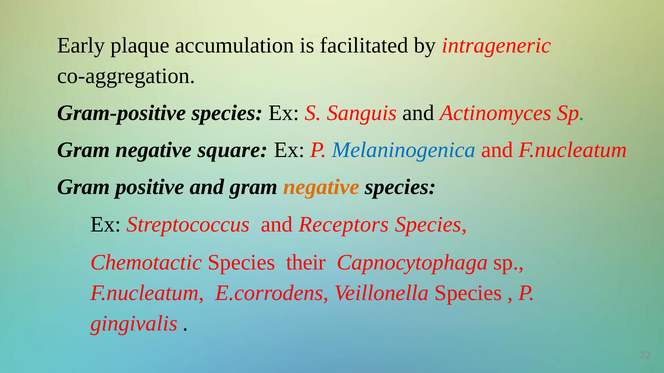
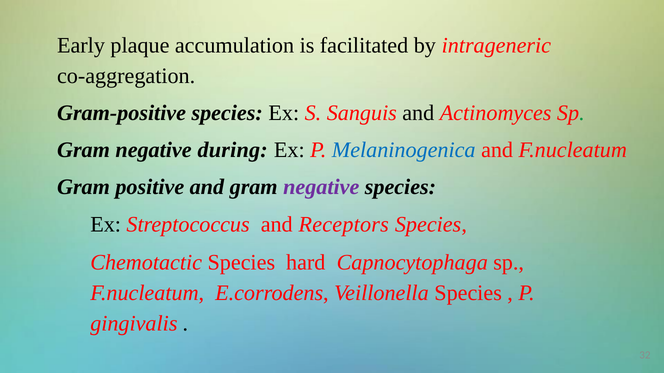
square: square -> during (233, 150)
negative colour: orange -> purple (321, 187)
their: their -> hard (306, 263)
